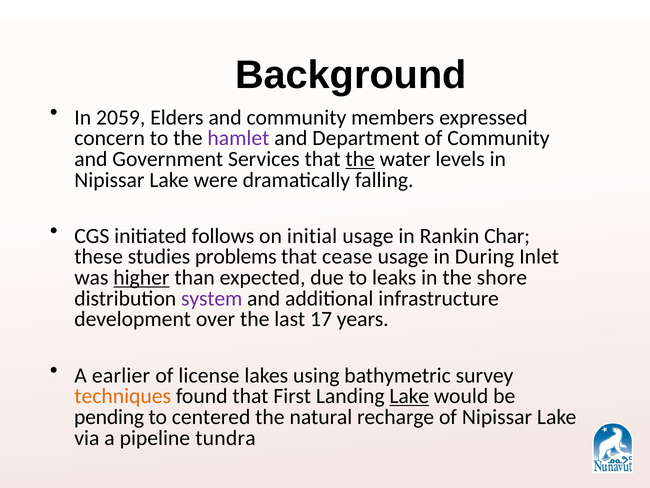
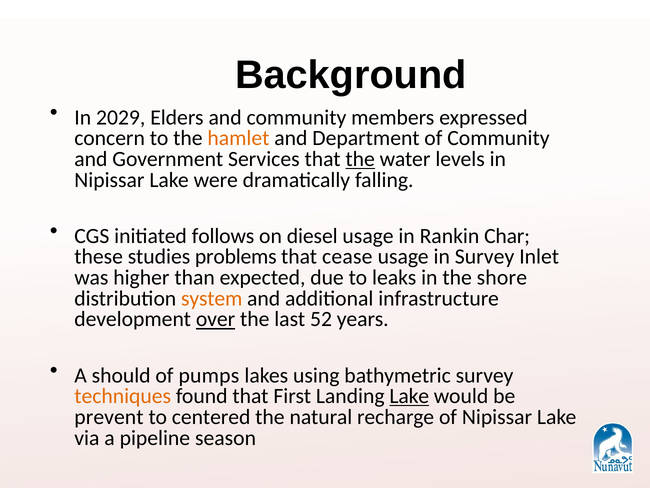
2059: 2059 -> 2029 (121, 117)
hamlet colour: purple -> orange (238, 138)
initial: initial -> diesel (312, 236)
in During: During -> Survey (485, 257)
higher underline: present -> none (141, 277)
system colour: purple -> orange (212, 298)
over underline: none -> present (216, 319)
17: 17 -> 52 (321, 319)
earlier: earlier -> should (121, 375)
license: license -> pumps (209, 375)
pending: pending -> prevent (109, 417)
tundra: tundra -> season (226, 437)
